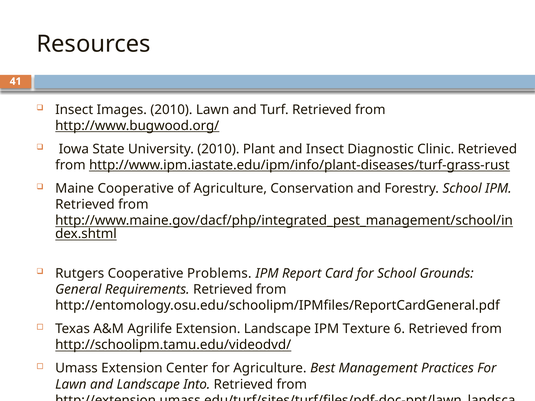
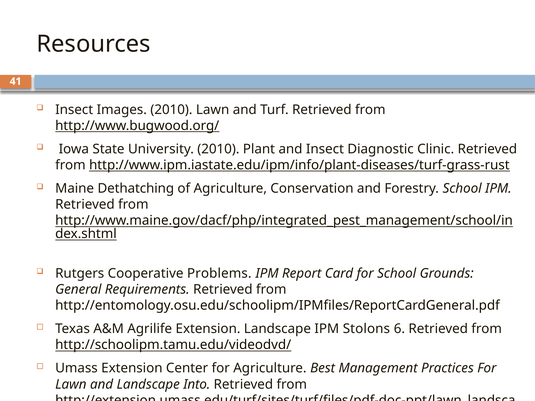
Maine Cooperative: Cooperative -> Dethatching (136, 189)
Texture: Texture -> Stolons (366, 329)
